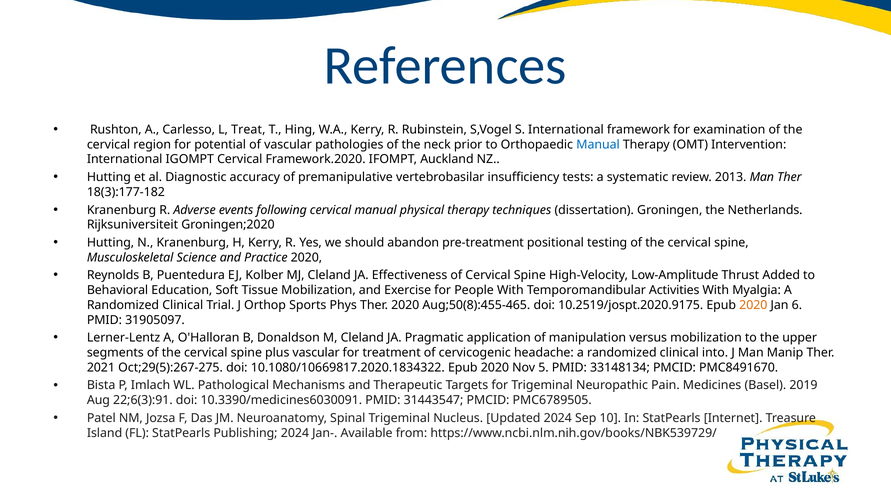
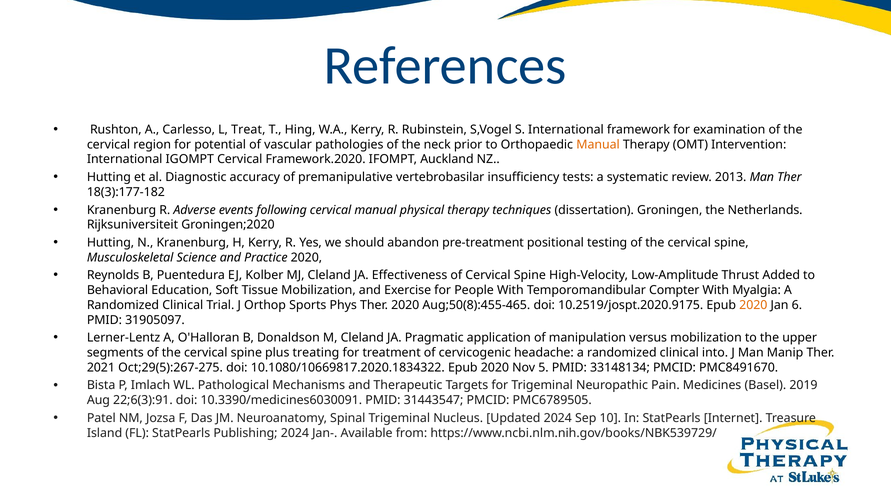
Manual colour: blue -> orange (598, 145)
Activities: Activities -> Compter (674, 290)
plus vascular: vascular -> treating (316, 353)
